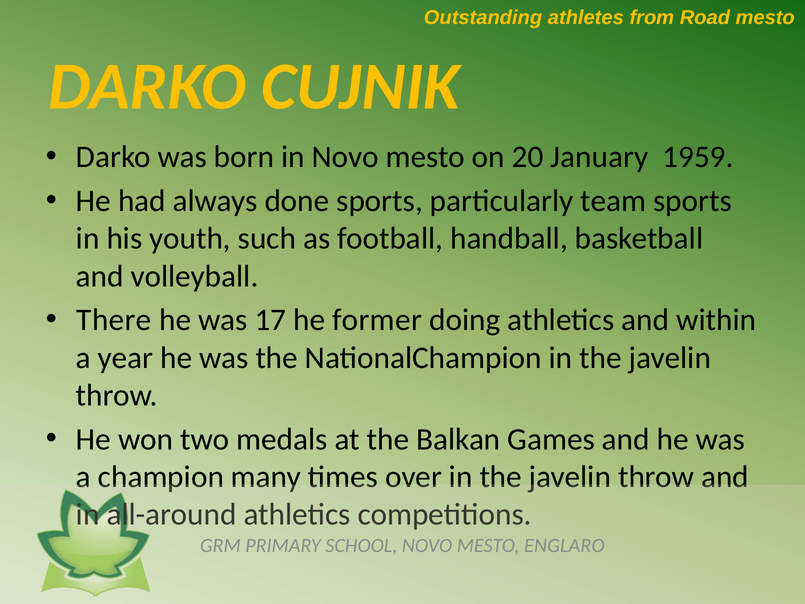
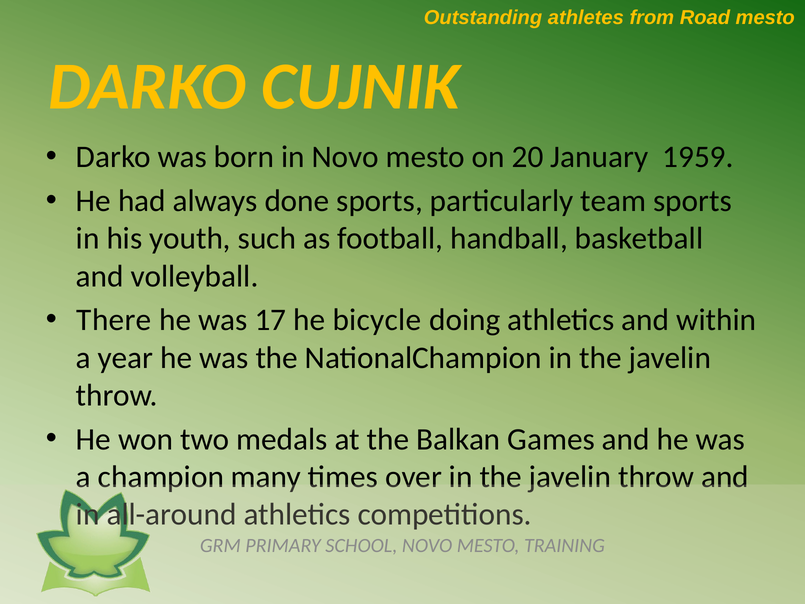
former: former -> bicycle (377, 320)
ENGLARO: ENGLARO -> TRAINING (564, 545)
